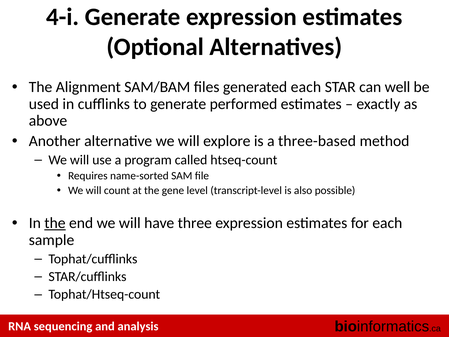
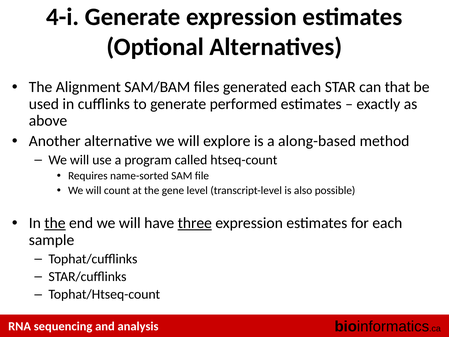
well: well -> that (397, 87)
three-based: three-based -> along-based (317, 141)
three underline: none -> present (195, 223)
